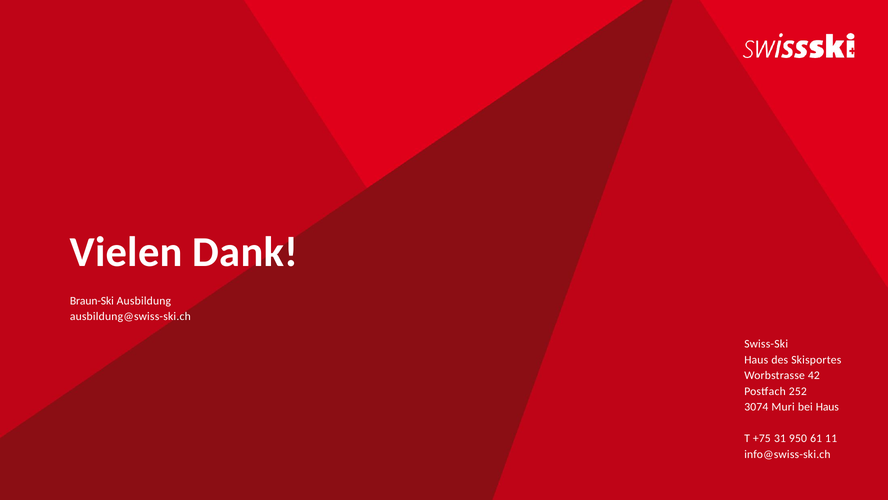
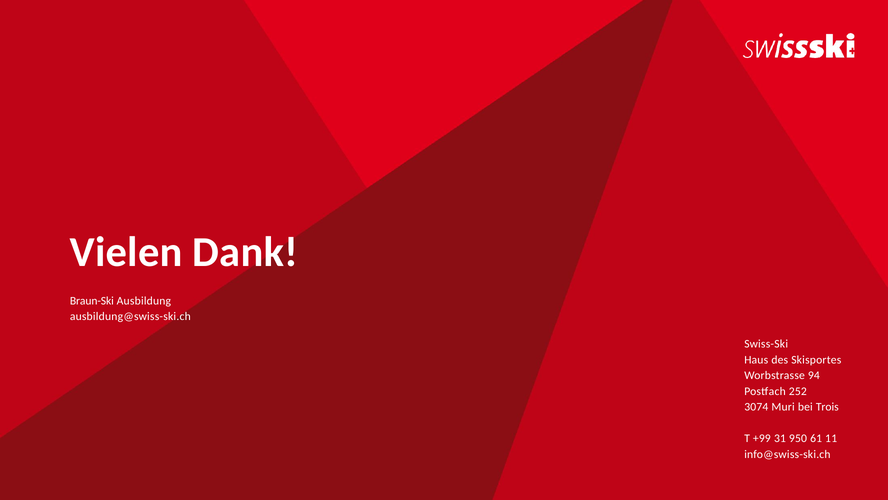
42: 42 -> 94 (814, 375)
bei Haus: Haus -> Trois (827, 407)
+75: +75 -> +99 (762, 438)
